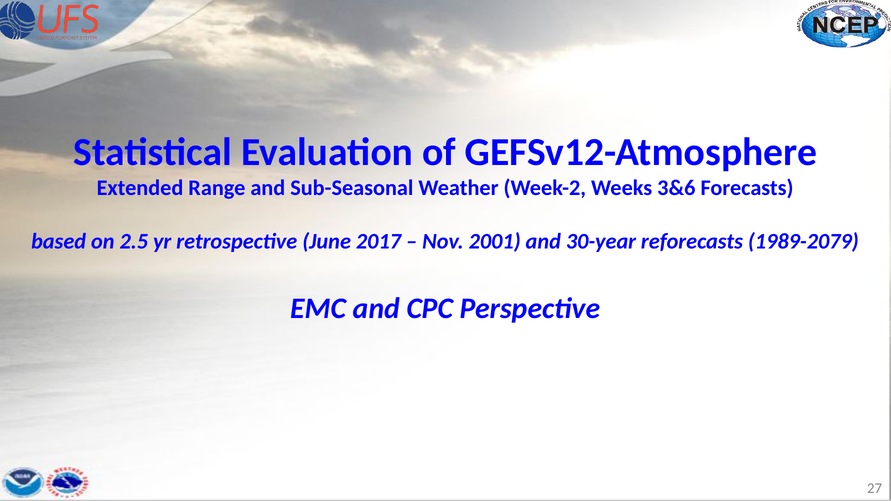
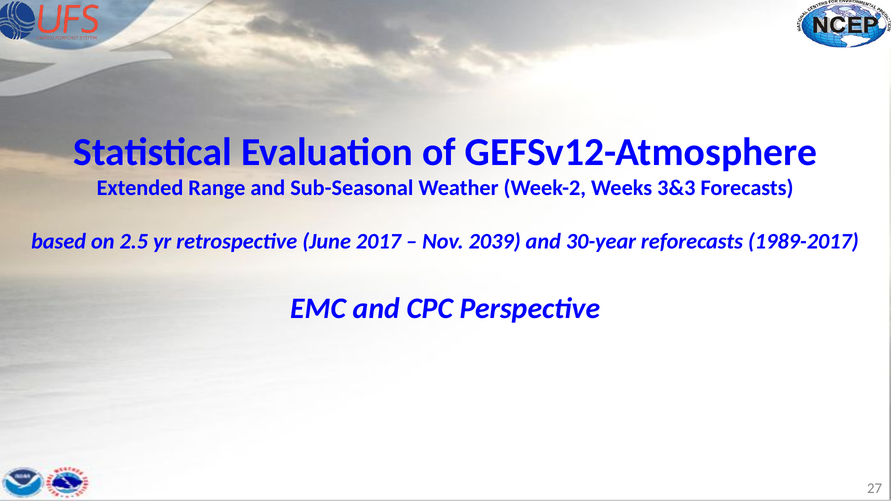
3&6: 3&6 -> 3&3 (676, 188)
2001: 2001 -> 2039 (495, 241)
1989-2079: 1989-2079 -> 1989-2017 (803, 241)
